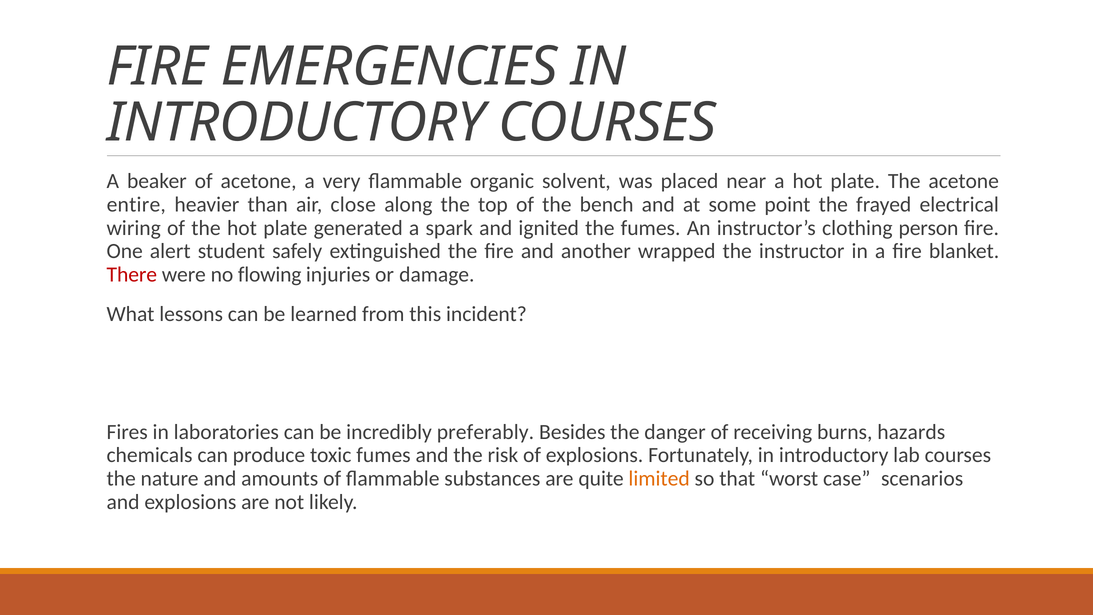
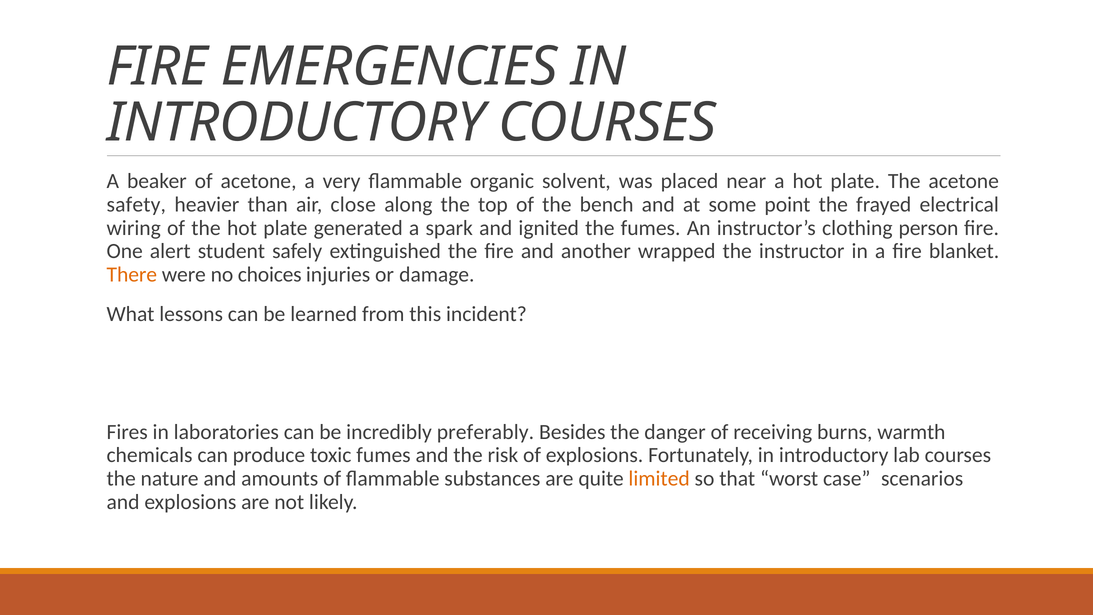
entire: entire -> safety (136, 204)
There colour: red -> orange (132, 275)
flowing: flowing -> choices (270, 275)
hazards: hazards -> warmth (911, 432)
